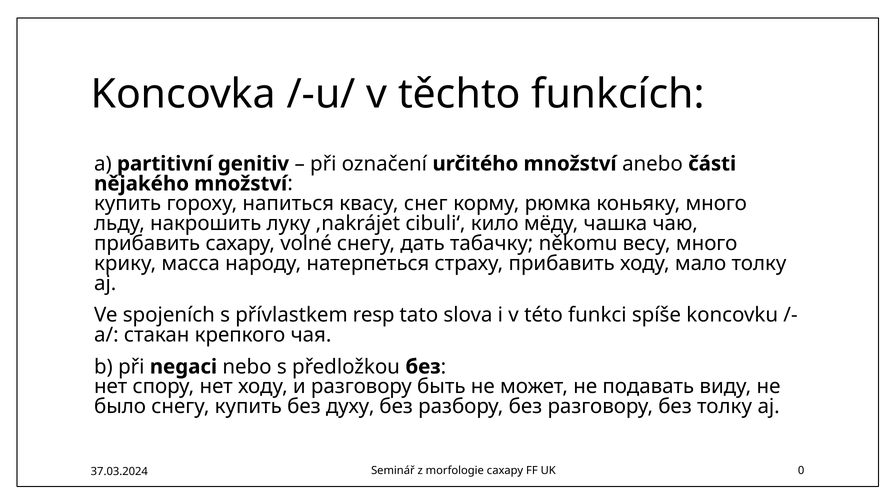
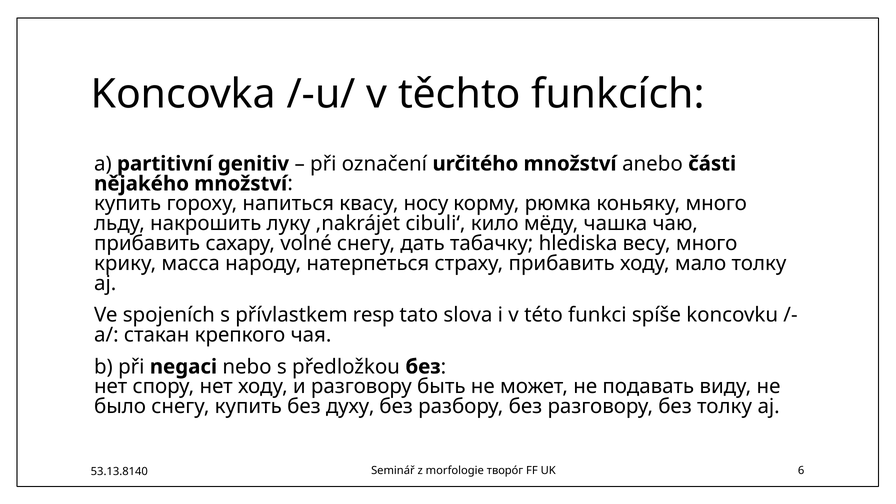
снег: снег -> носу (426, 204)
někomu: někomu -> hlediska (578, 244)
morfologie сахару: сахару -> творóг (505, 471)
0: 0 -> 6 (801, 471)
37.03.2024: 37.03.2024 -> 53.13.8140 (119, 472)
